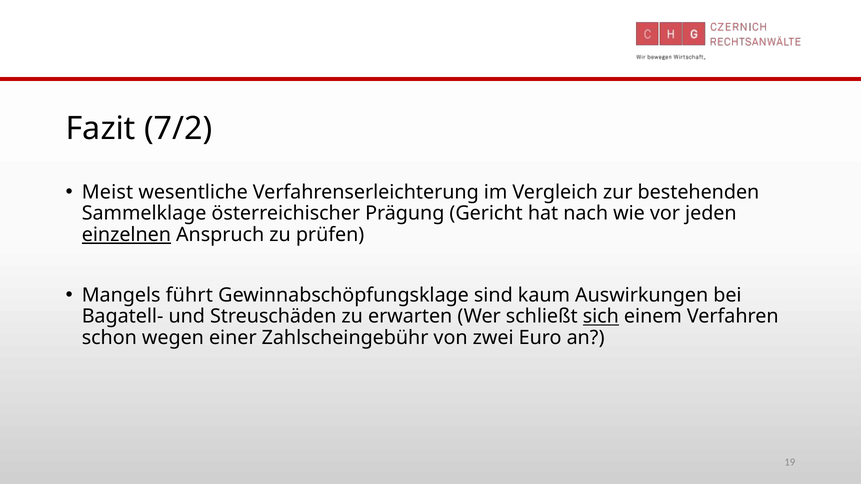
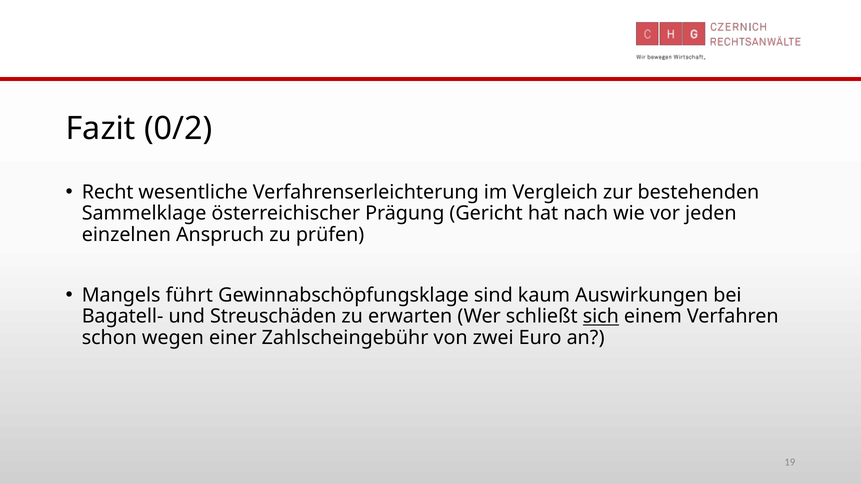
7/2: 7/2 -> 0/2 (178, 129)
Meist: Meist -> Recht (108, 192)
einzelnen underline: present -> none (126, 235)
